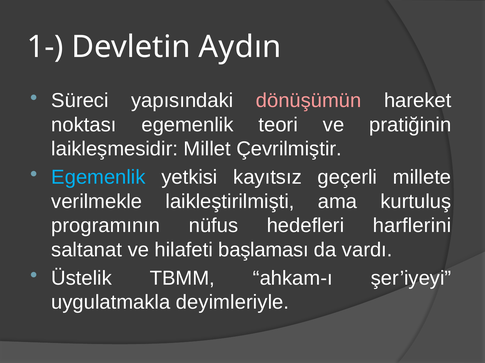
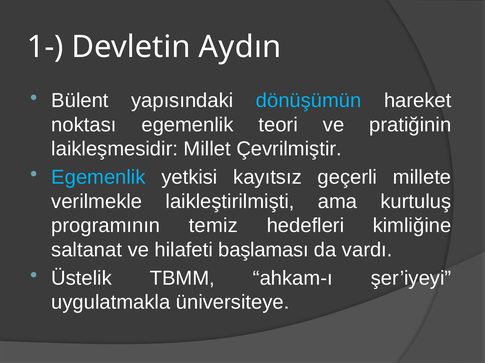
Süreci: Süreci -> Bülent (80, 101)
dönüşümün colour: pink -> light blue (309, 101)
nüfus: nüfus -> temiz (213, 226)
harflerini: harflerini -> kimliğine (412, 226)
deyimleriyle: deyimleriyle -> üniversiteye (233, 303)
